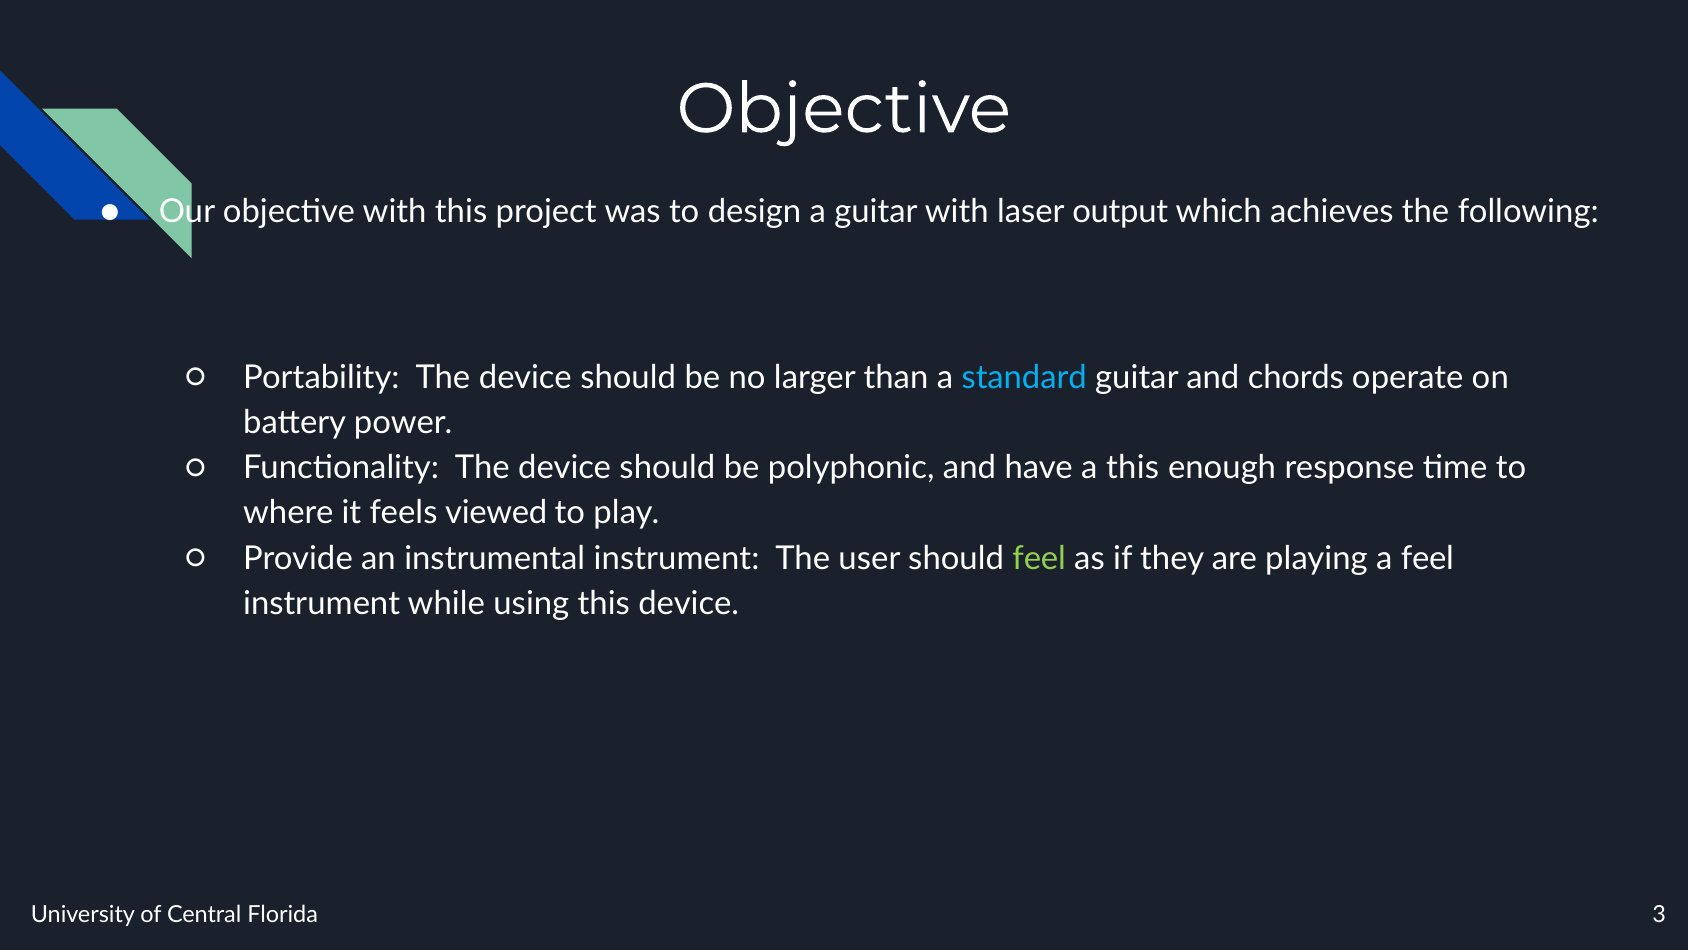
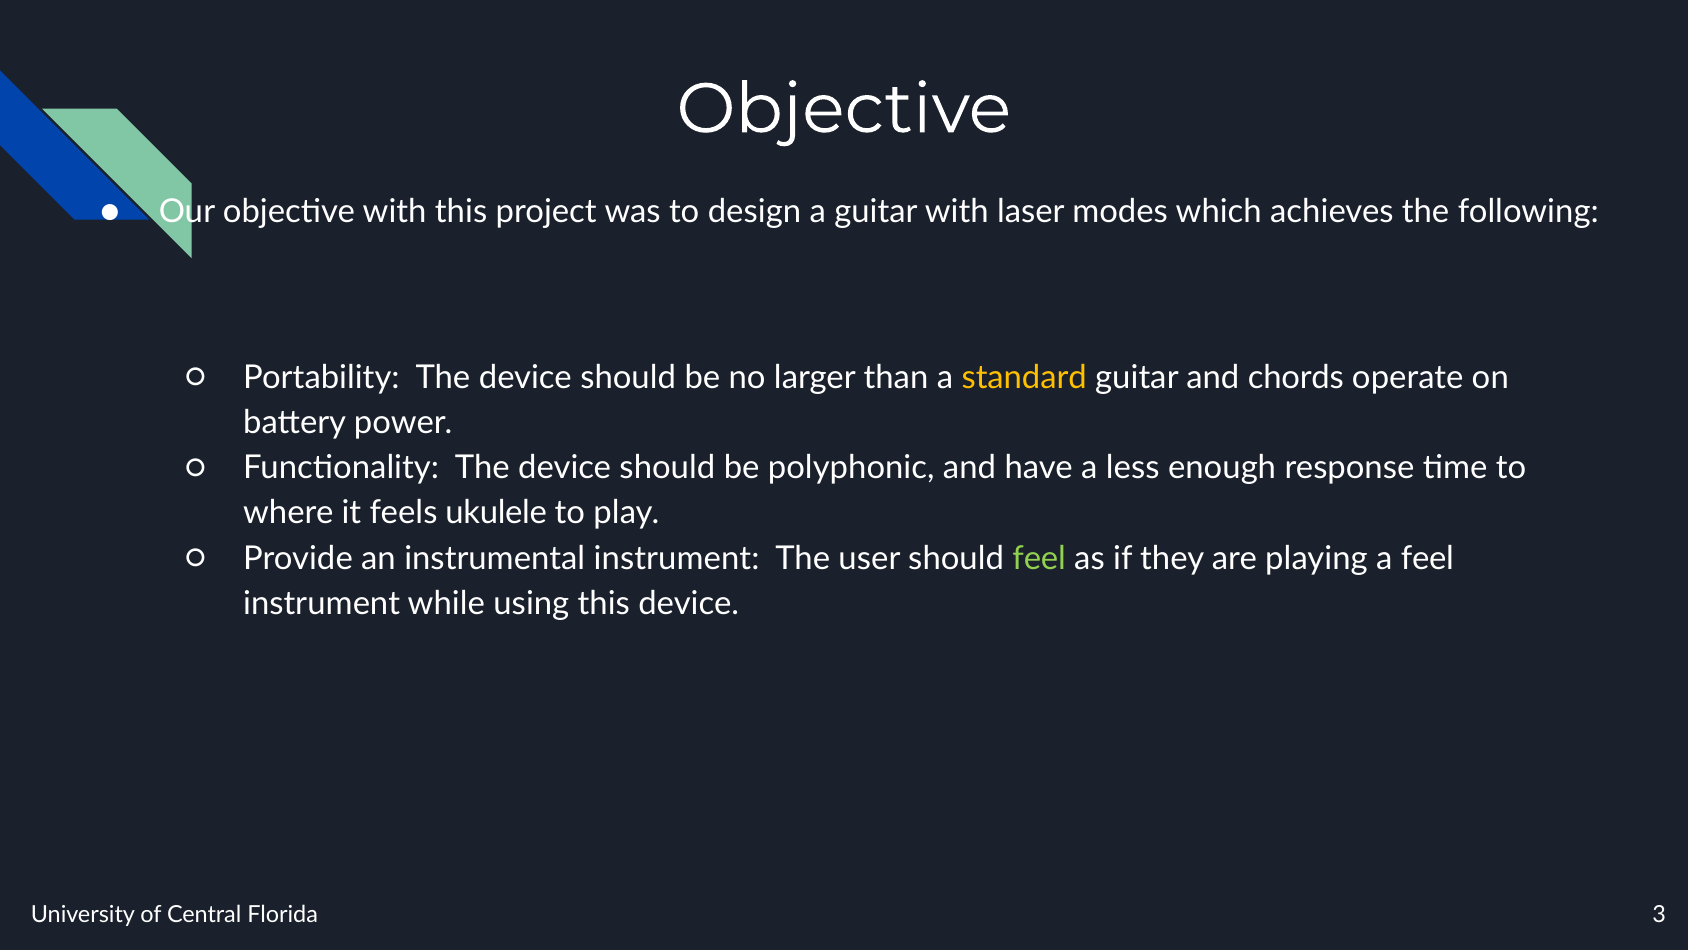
output: output -> modes (1120, 212)
standard colour: light blue -> yellow (1024, 377)
a this: this -> less (1133, 468)
viewed: viewed -> ukulele (496, 513)
